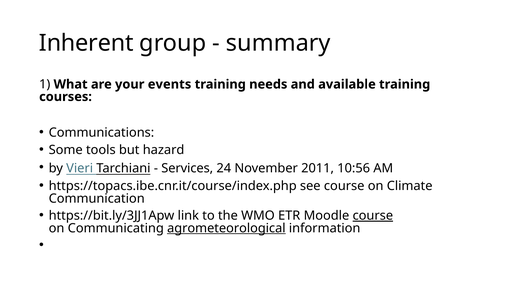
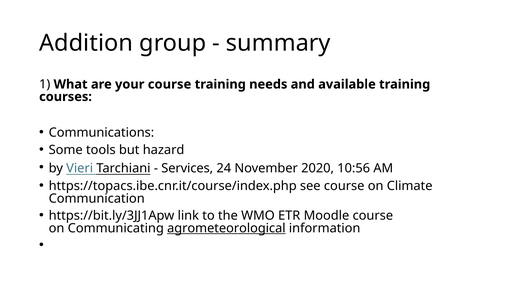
Inherent: Inherent -> Addition (86, 43)
your events: events -> course (170, 84)
2011: 2011 -> 2020 (318, 169)
course underline: present -> none (373, 216)
